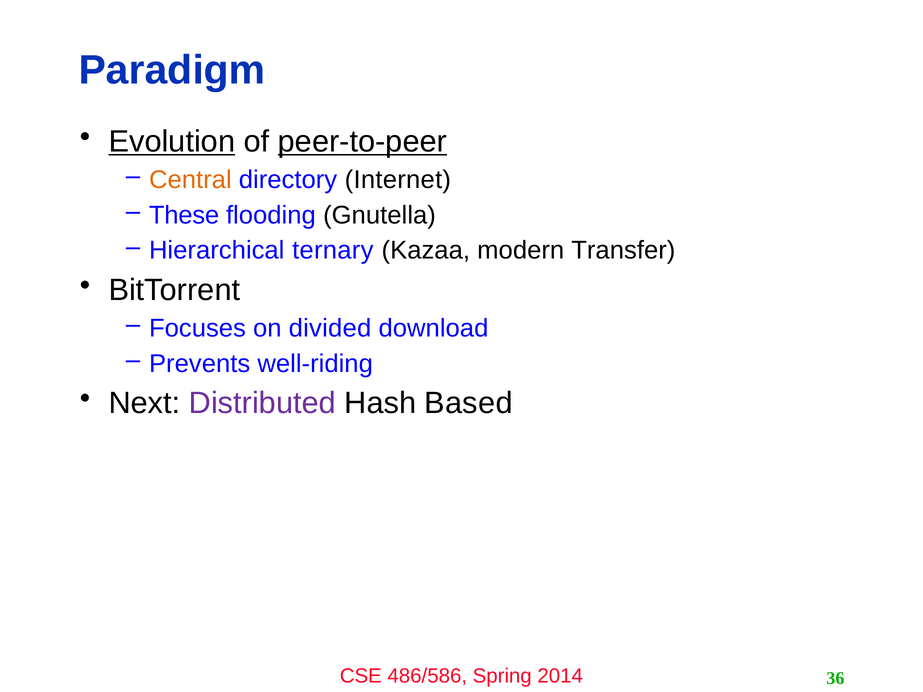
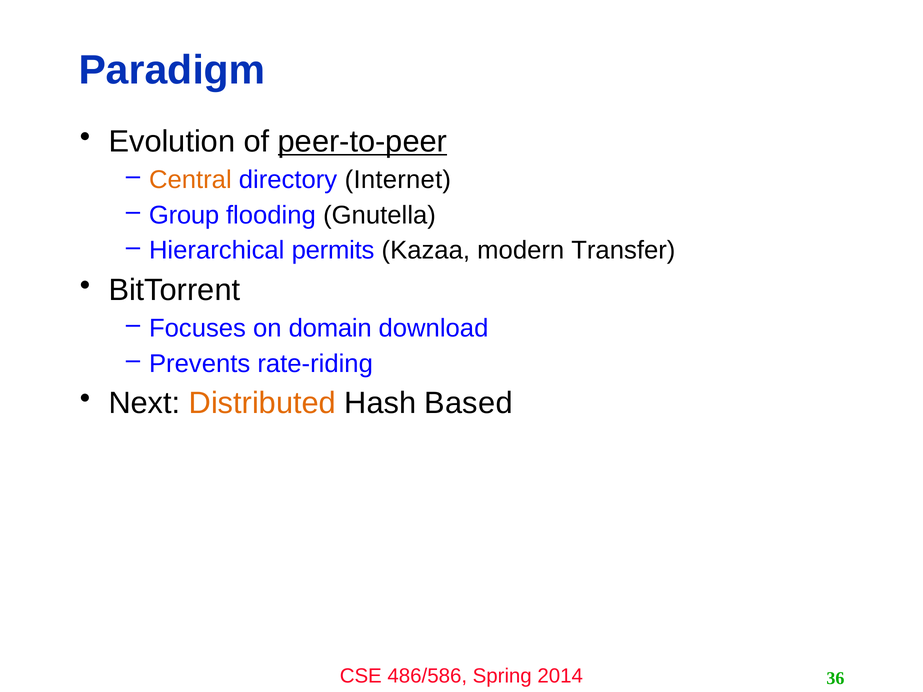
Evolution underline: present -> none (172, 142)
These: These -> Group (184, 215)
ternary: ternary -> permits (333, 251)
divided: divided -> domain (330, 328)
well-riding: well-riding -> rate-riding (315, 364)
Distributed colour: purple -> orange (262, 403)
